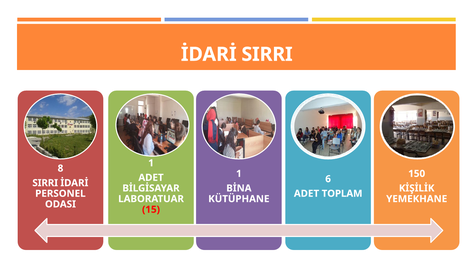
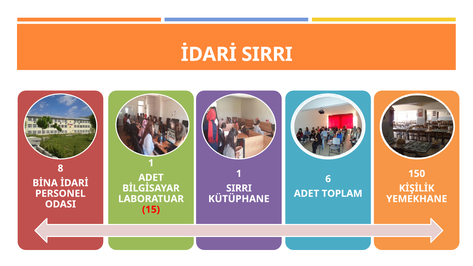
SIRRI: SIRRI -> BİNA (45, 183)
BİNA: BİNA -> SIRRI (239, 188)
